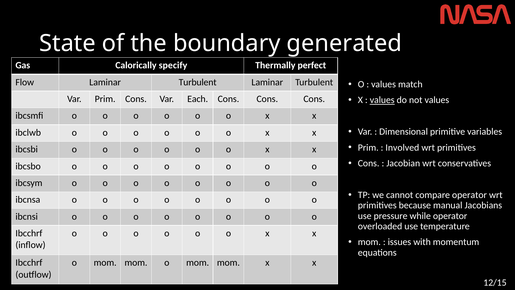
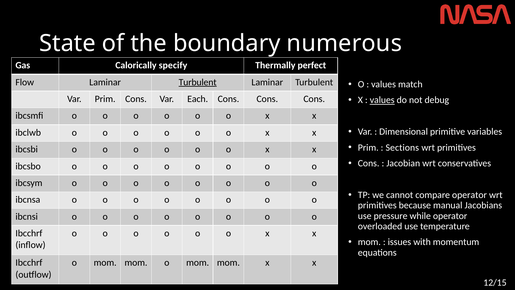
generated: generated -> numerous (344, 43)
Turbulent underline: none -> present (198, 82)
not values: values -> debug (437, 100)
Involved: Involved -> Sections (402, 147)
